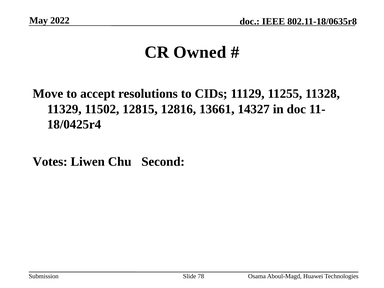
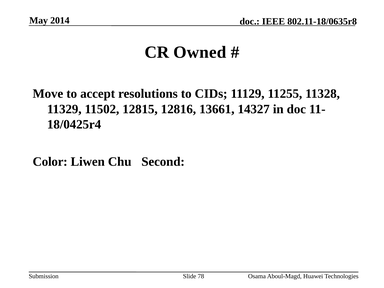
2022: 2022 -> 2014 (60, 20)
Votes: Votes -> Color (50, 162)
